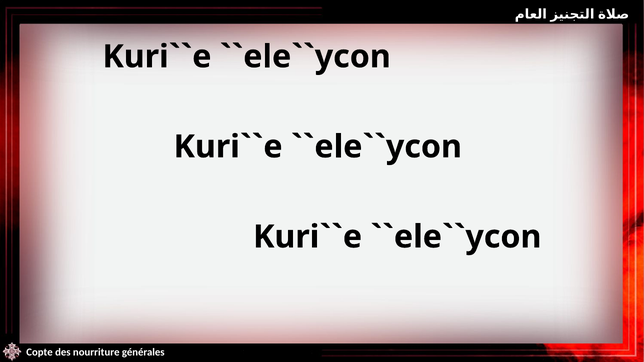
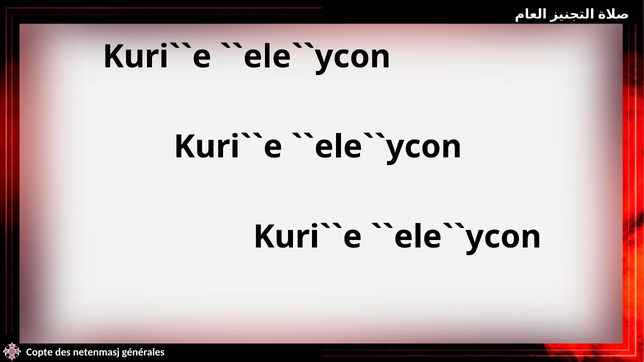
nourriture: nourriture -> netenmasj (96, 352)
